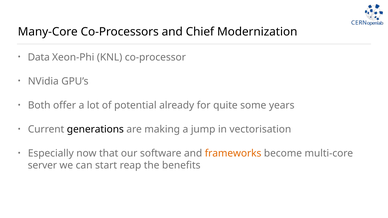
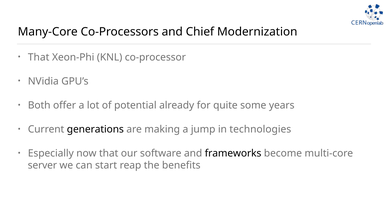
Data: Data -> That (39, 57)
vectorisation: vectorisation -> technologies (260, 129)
frameworks colour: orange -> black (233, 153)
